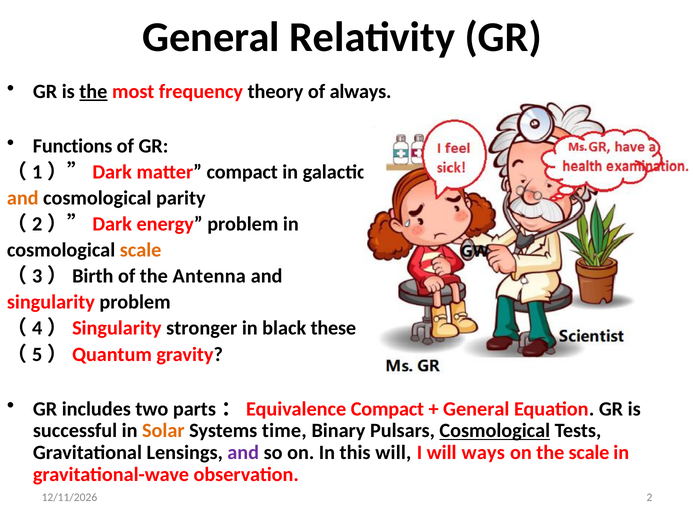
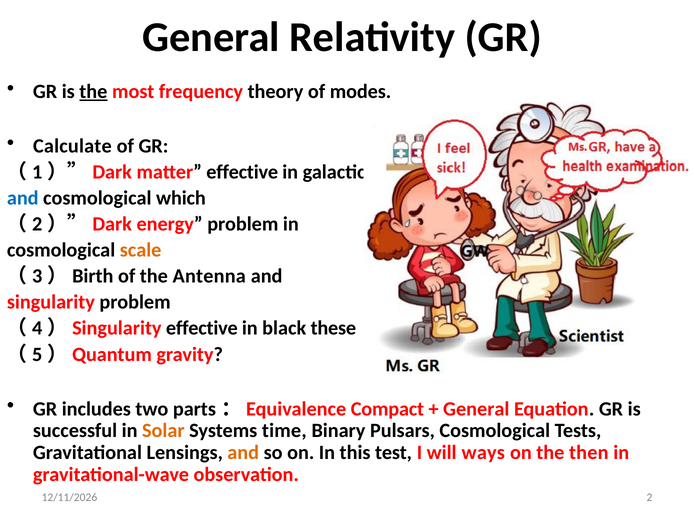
always: always -> modes (361, 91)
Functions: Functions -> Calculate (72, 146)
matter compact: compact -> effective (242, 172)
and colour: orange -> blue (23, 198)
parity: parity -> which (181, 198)
（4）Singularity stronger: stronger -> effective (202, 328)
Cosmological underline: present -> none (495, 430)
and colour: purple -> orange (243, 452)
this will: will -> test (393, 452)
the scale: scale -> then (589, 452)
